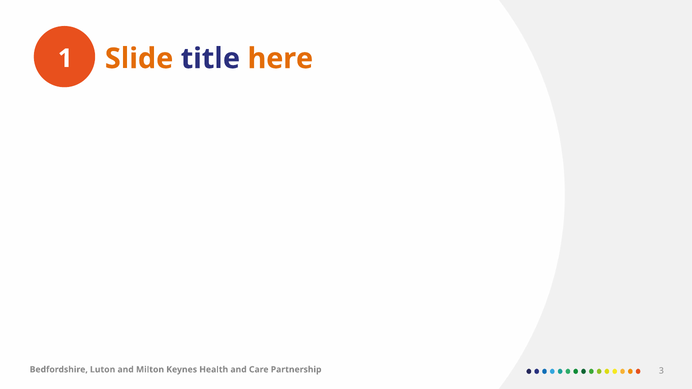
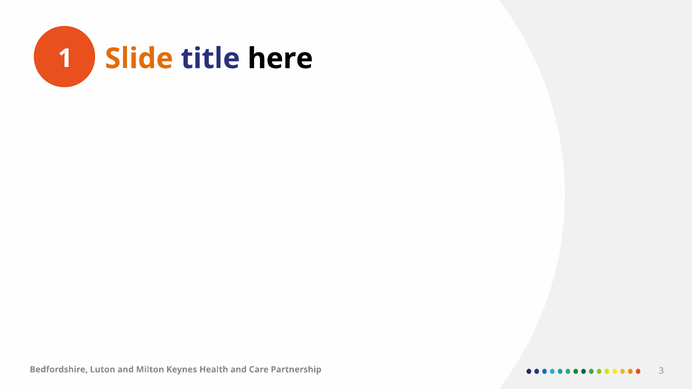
here colour: orange -> black (280, 59)
